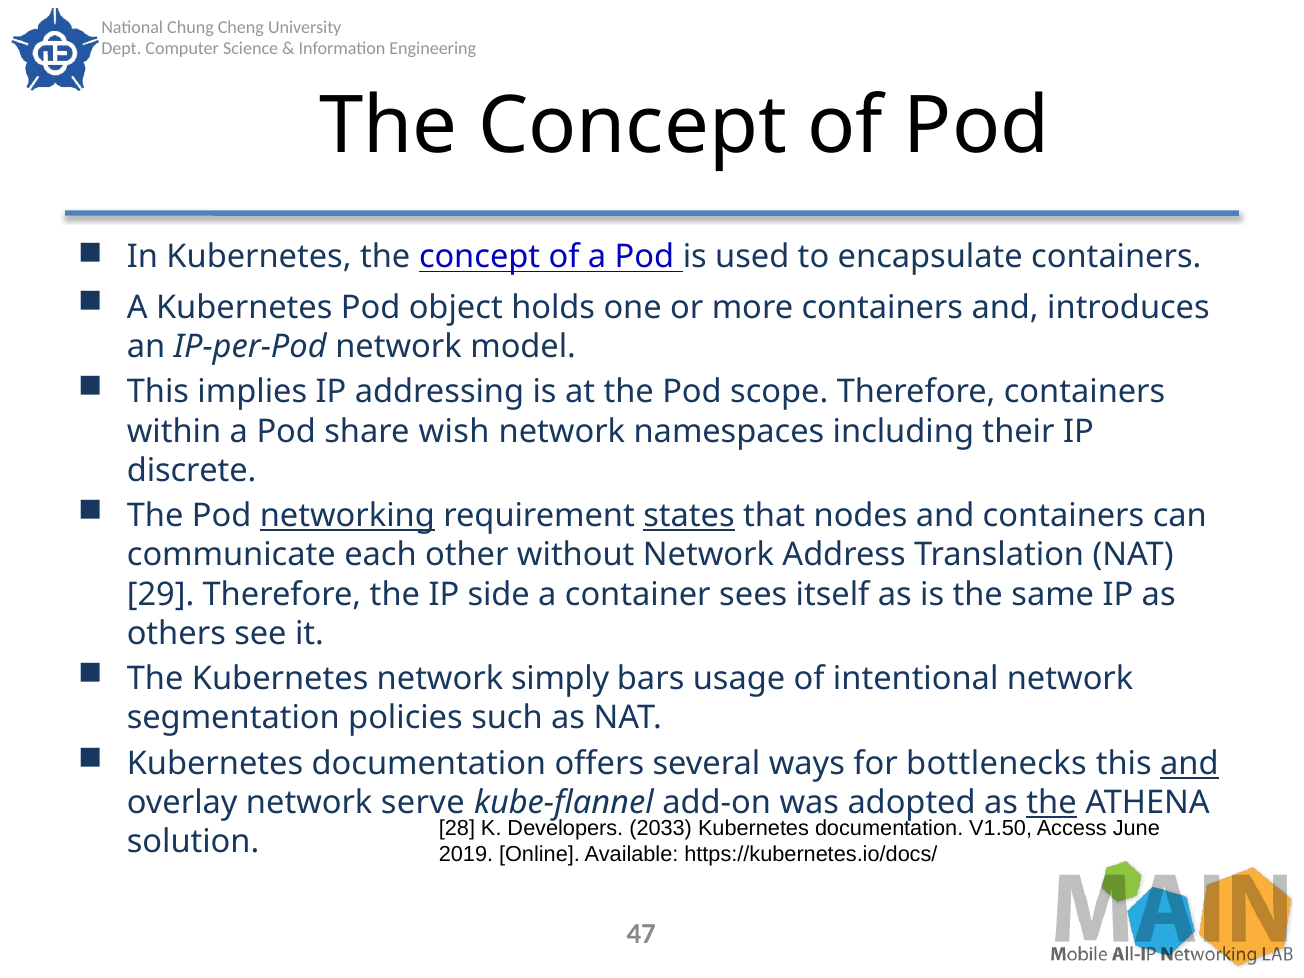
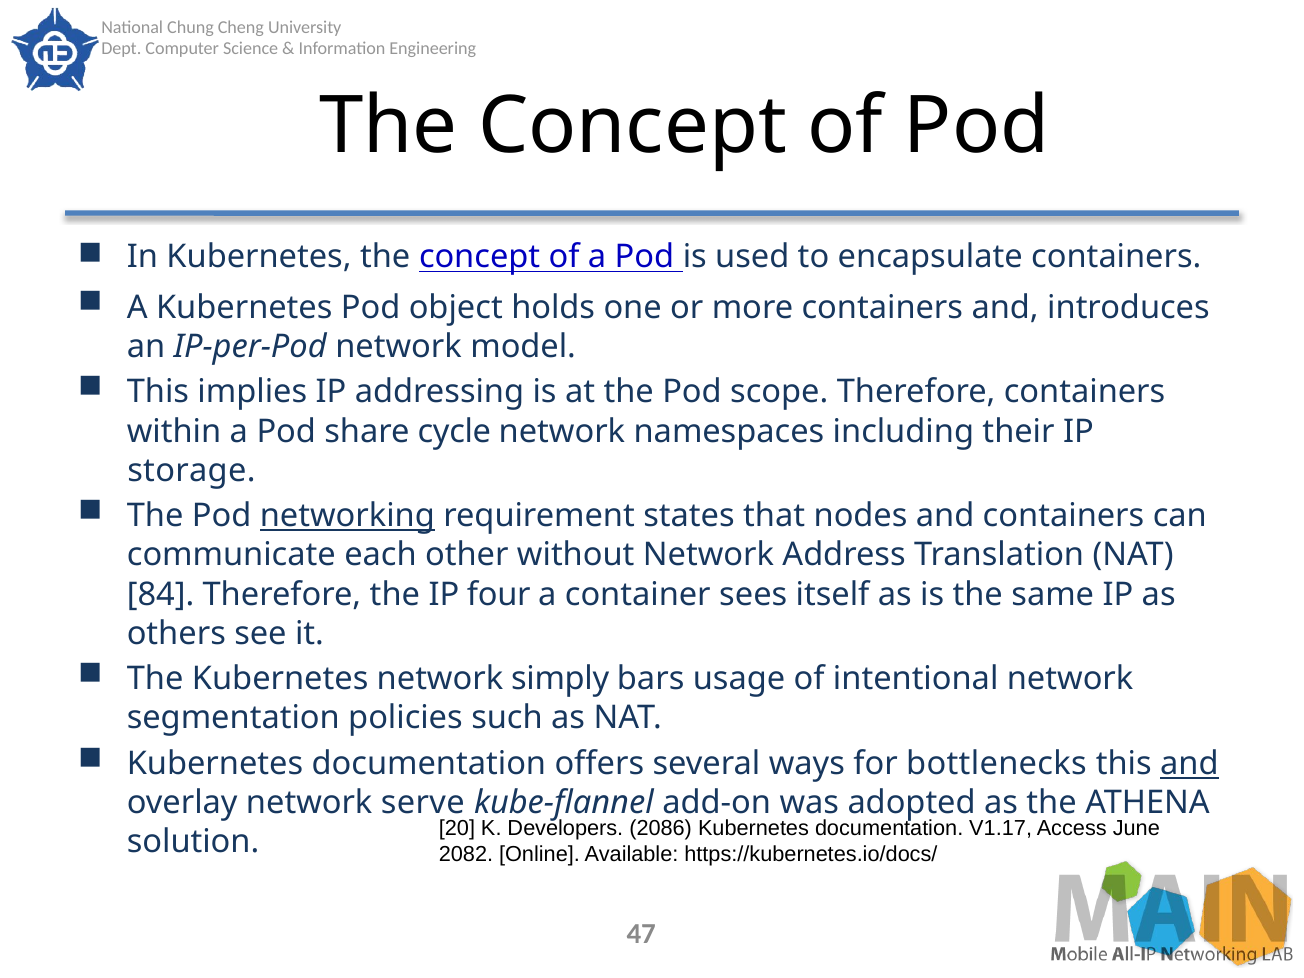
wish: wish -> cycle (454, 431)
discrete: discrete -> storage (191, 470)
states underline: present -> none (689, 516)
29: 29 -> 84 (161, 594)
side: side -> four (499, 594)
the underline: present -> none (1052, 803)
28: 28 -> 20 (457, 828)
2033: 2033 -> 2086 (661, 828)
V1.50: V1.50 -> V1.17 (1001, 828)
2019: 2019 -> 2082 (466, 855)
